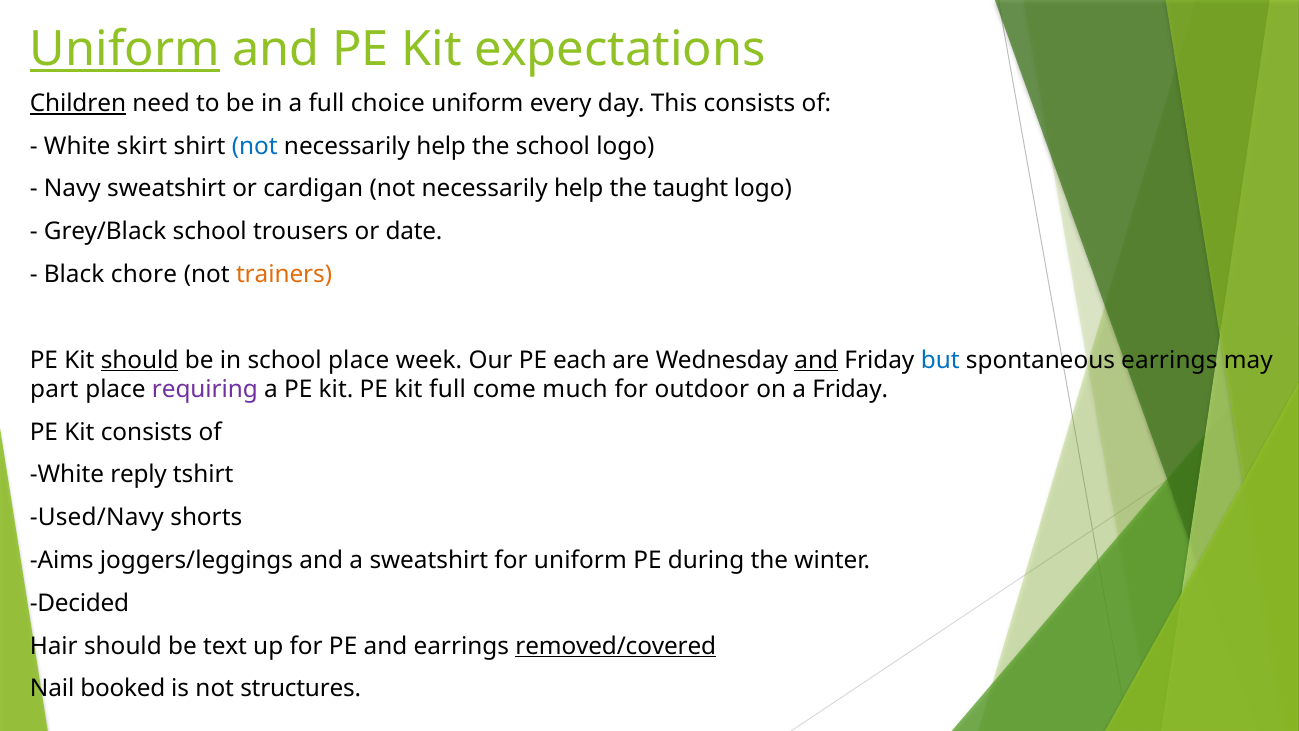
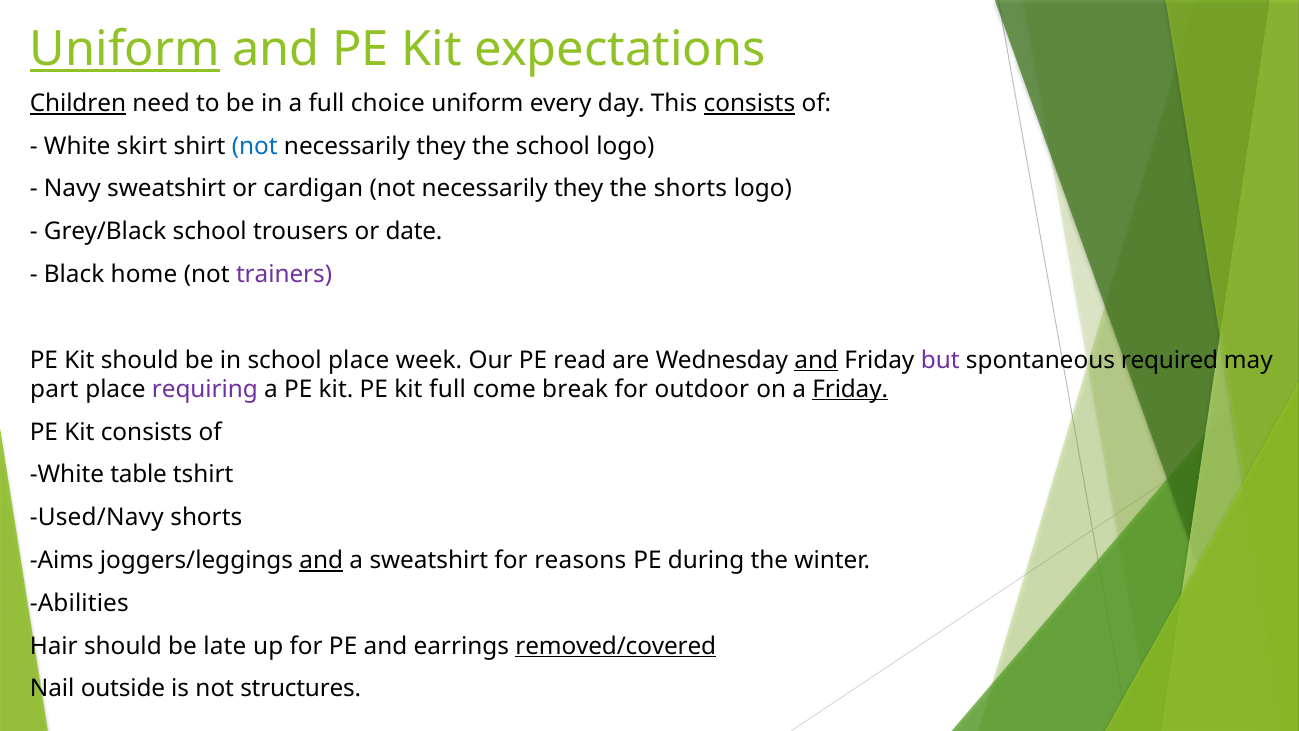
consists underline: none -> present (749, 103)
help: help -> they (441, 146)
cardigan not necessarily help: help -> they (579, 189)
the taught: taught -> shorts (690, 189)
chore: chore -> home (144, 274)
trainers colour: orange -> purple (284, 274)
should underline: present -> none (140, 360)
each: each -> read (580, 360)
but colour: blue -> purple (940, 360)
spontaneous earrings: earrings -> required (1170, 360)
much: much -> break (575, 389)
Friday underline: none -> present (850, 389)
reply: reply -> table (139, 475)
and underline: none -> present (321, 560)
for uniform: uniform -> reasons (580, 560)
Decided: Decided -> Abilities (79, 603)
text: text -> late (225, 646)
booked: booked -> outside (123, 688)
